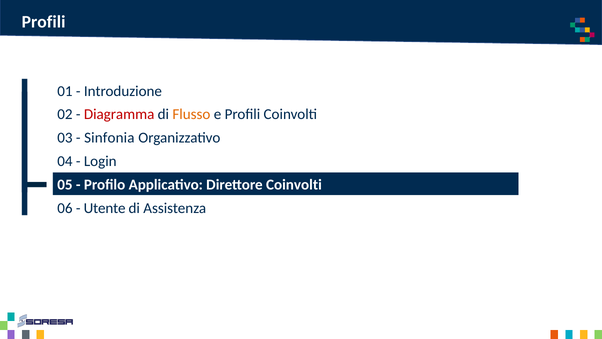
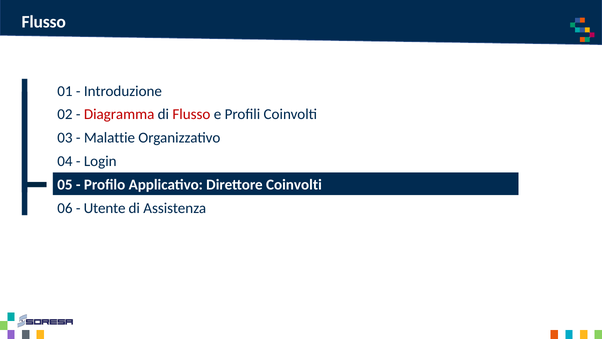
Profili: Profili -> Flusso (44, 22)
Flusso colour: orange -> red (191, 114)
Sinfonia: Sinfonia -> Malattie (109, 138)
